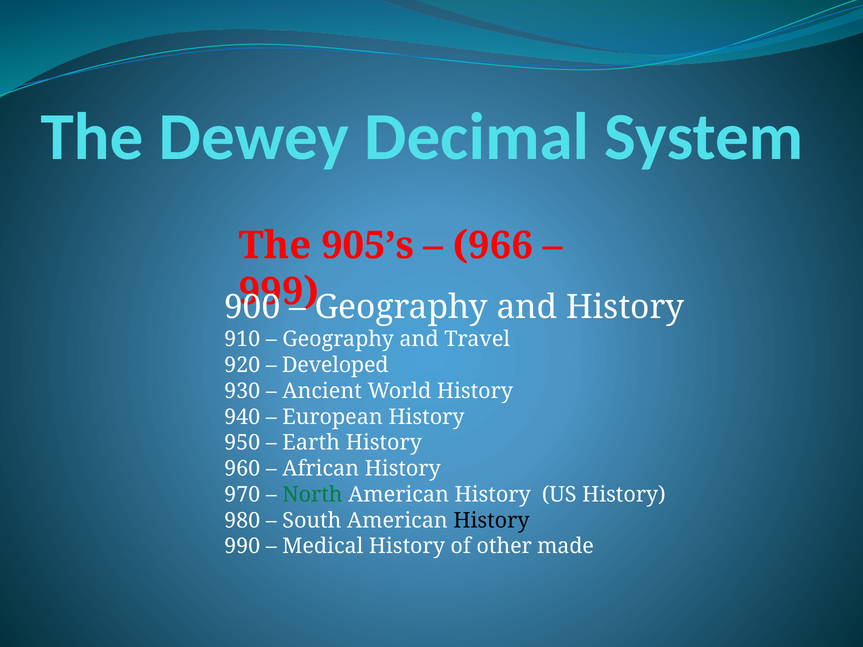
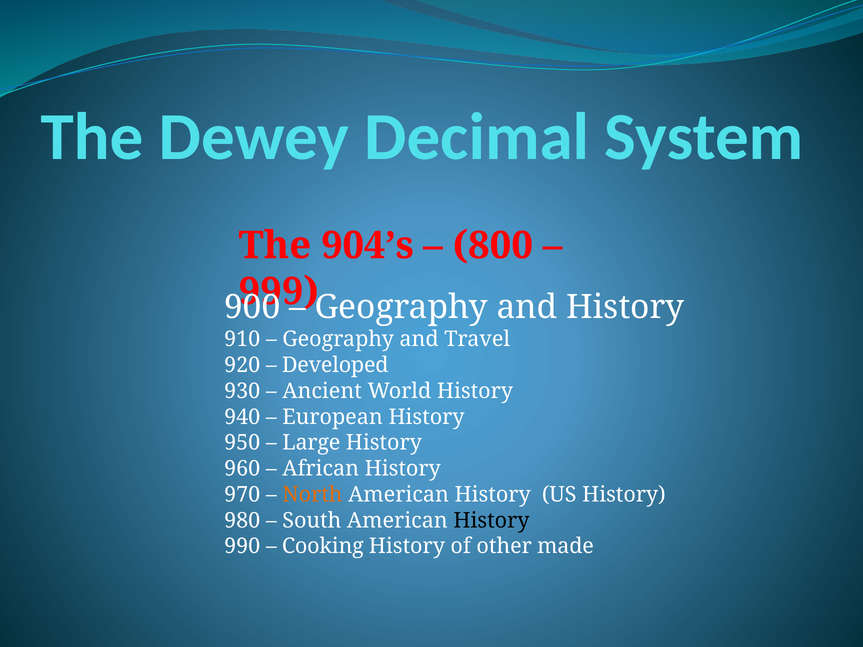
905’s: 905’s -> 904’s (367, 246)
966: 966 -> 800 (493, 246)
Earth: Earth -> Large (311, 443)
North colour: green -> orange (312, 495)
Medical: Medical -> Cooking (323, 547)
